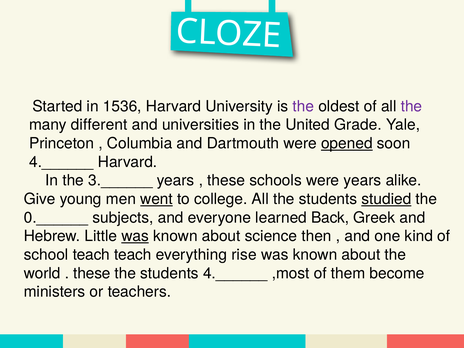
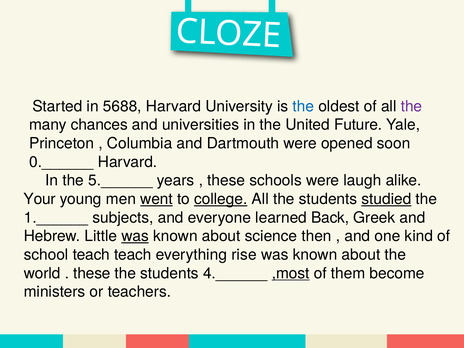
1536: 1536 -> 5688 (122, 106)
the colour: purple -> blue (303, 106)
different: different -> chances (99, 125)
Grade: Grade -> Future (358, 125)
opened underline: present -> none (347, 143)
4.______: 4.______ -> 0.______ (61, 162)
3.______: 3.______ -> 5.______ (120, 181)
were years: years -> laugh (362, 181)
Give: Give -> Your (40, 199)
college underline: none -> present (221, 199)
0.______: 0.______ -> 1.______ (56, 218)
,most underline: none -> present (291, 273)
